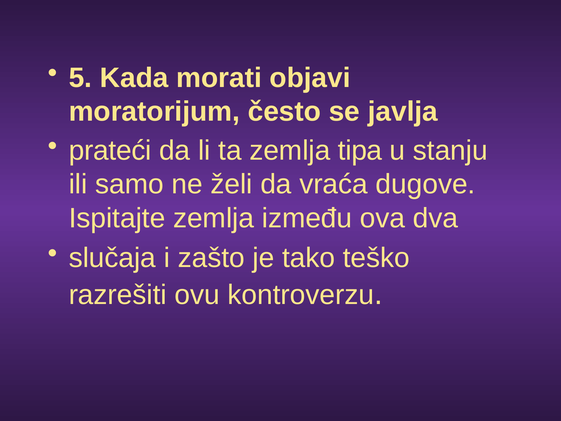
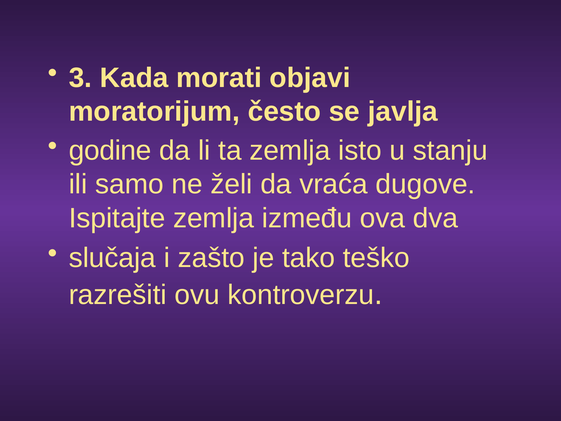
5: 5 -> 3 (80, 78)
prateći: prateći -> godine (110, 151)
tipa: tipa -> isto (360, 151)
